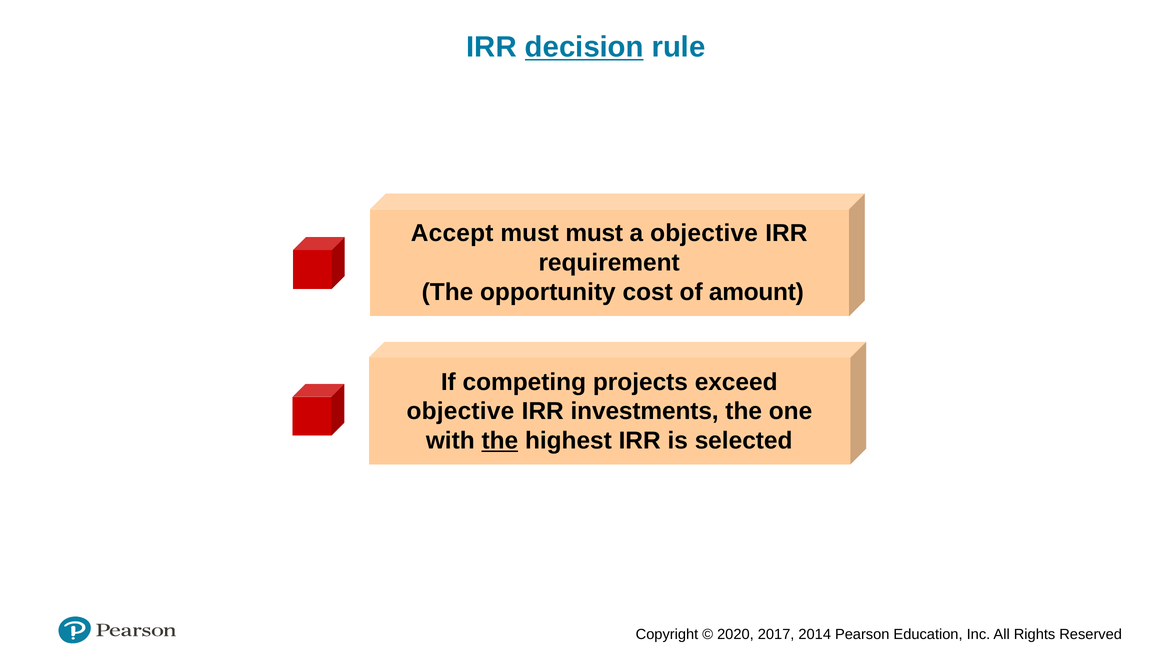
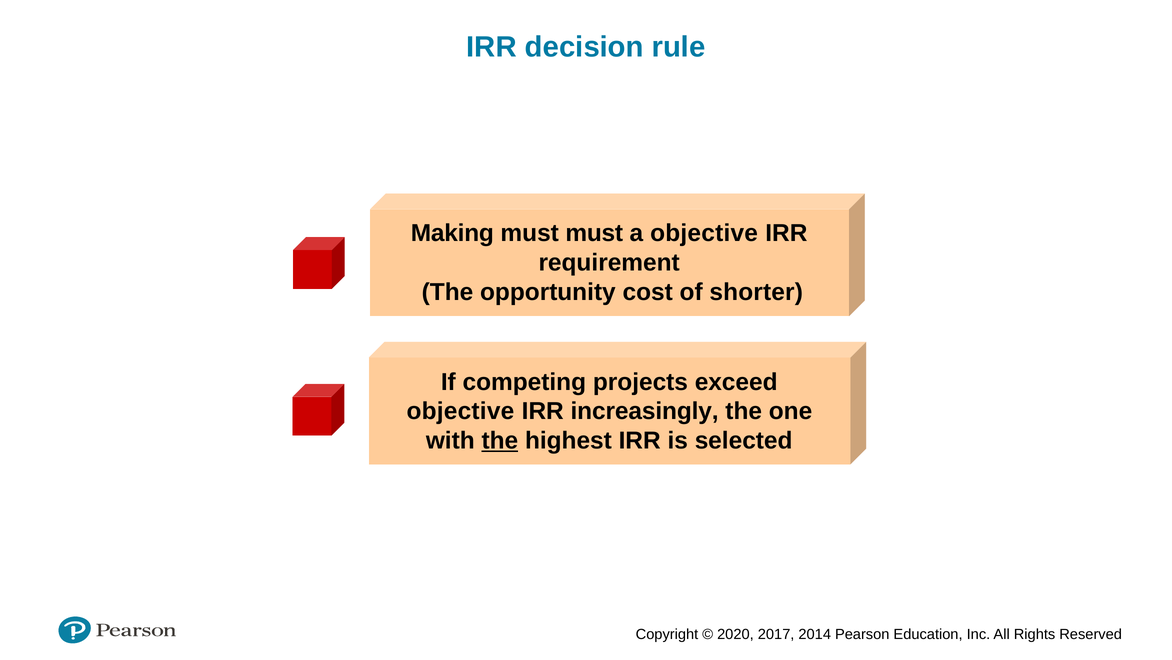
decision underline: present -> none (584, 47)
Accept: Accept -> Making (452, 233)
amount: amount -> shorter (756, 292)
investments: investments -> increasingly (645, 411)
